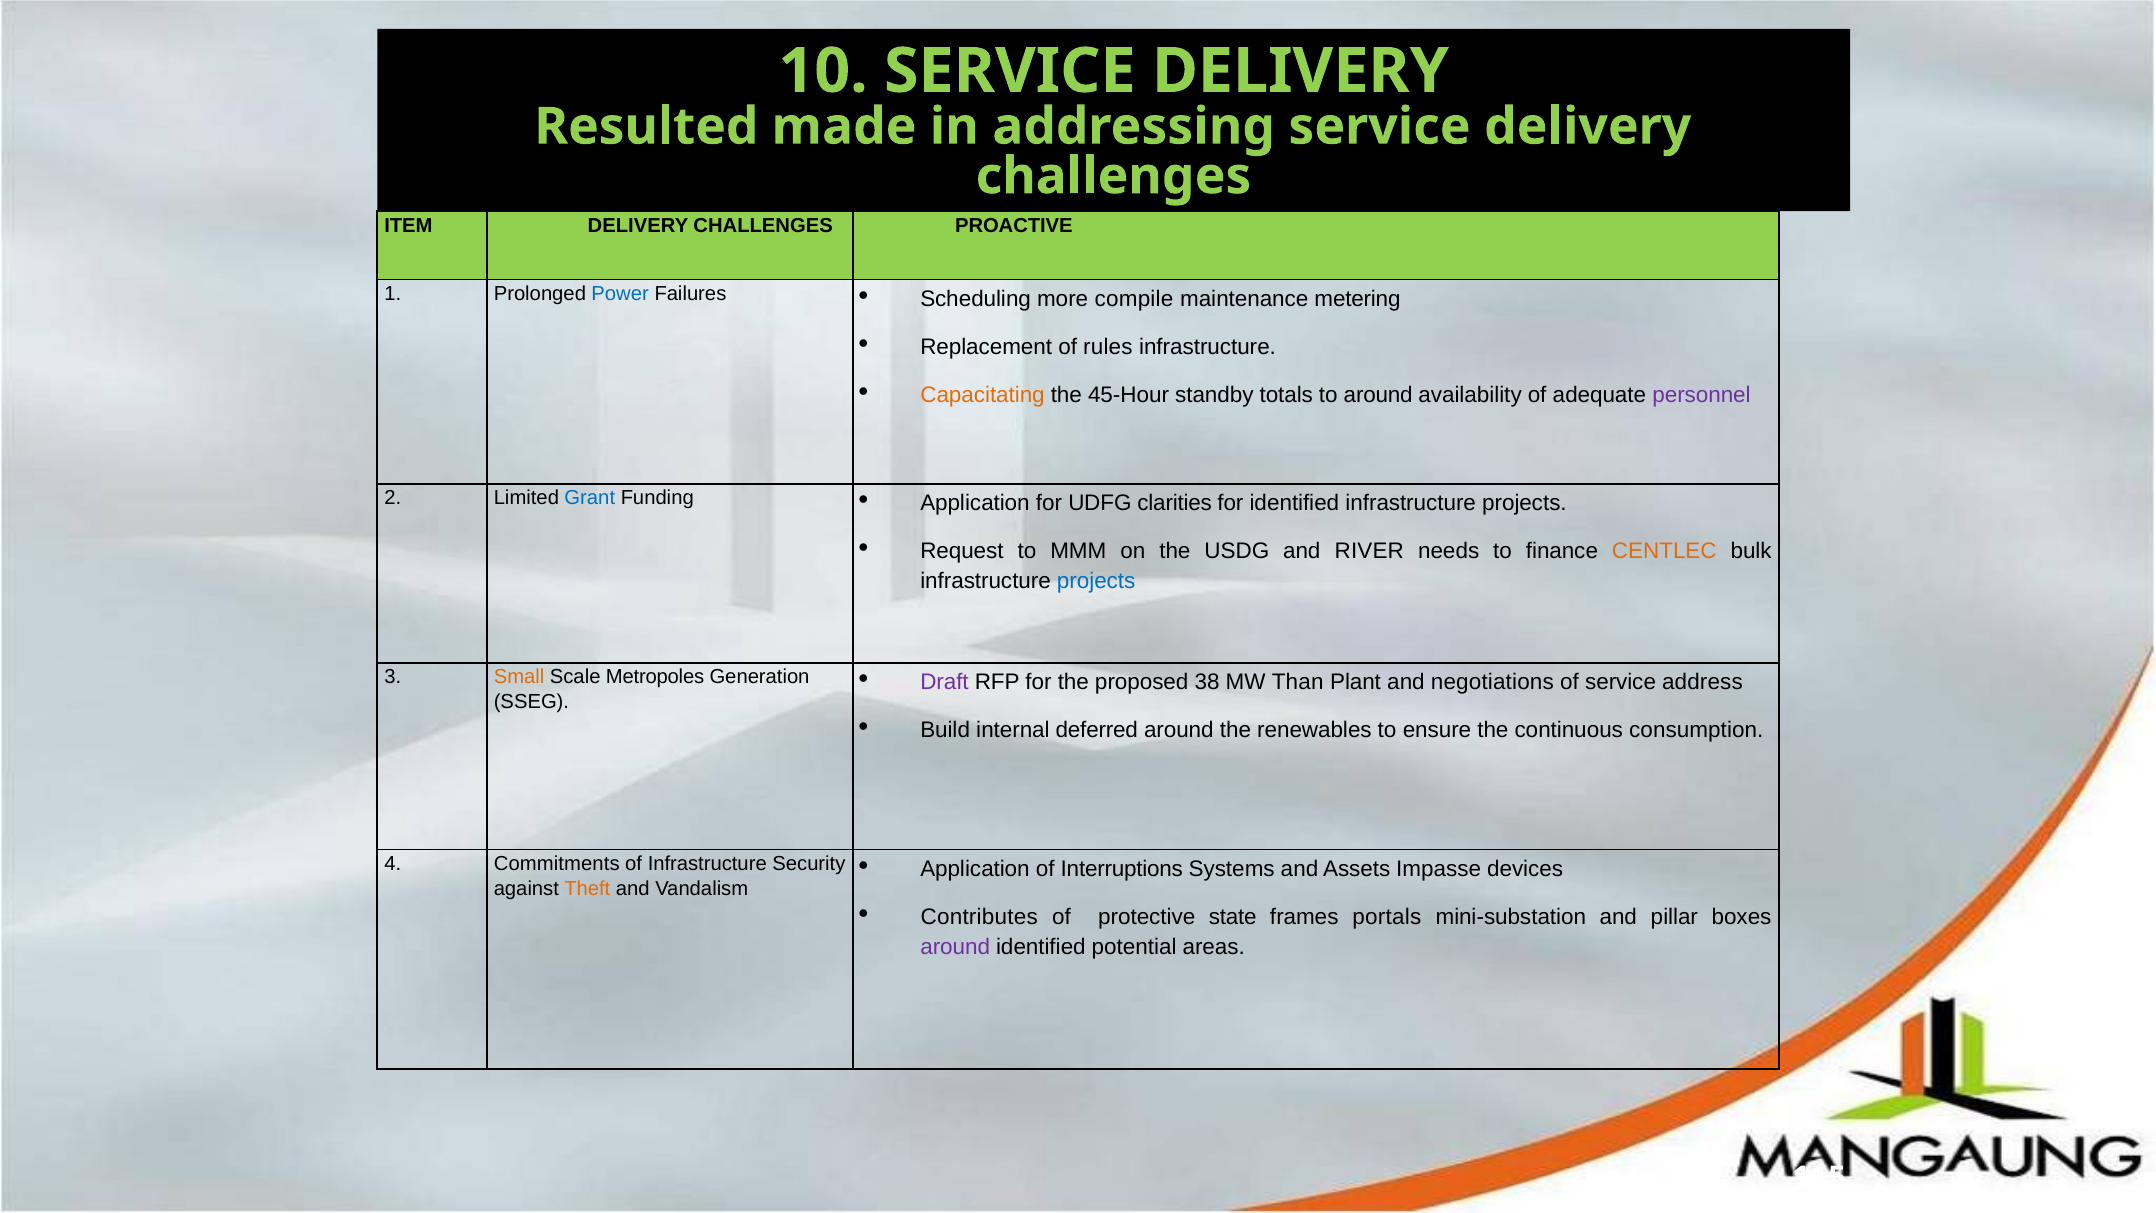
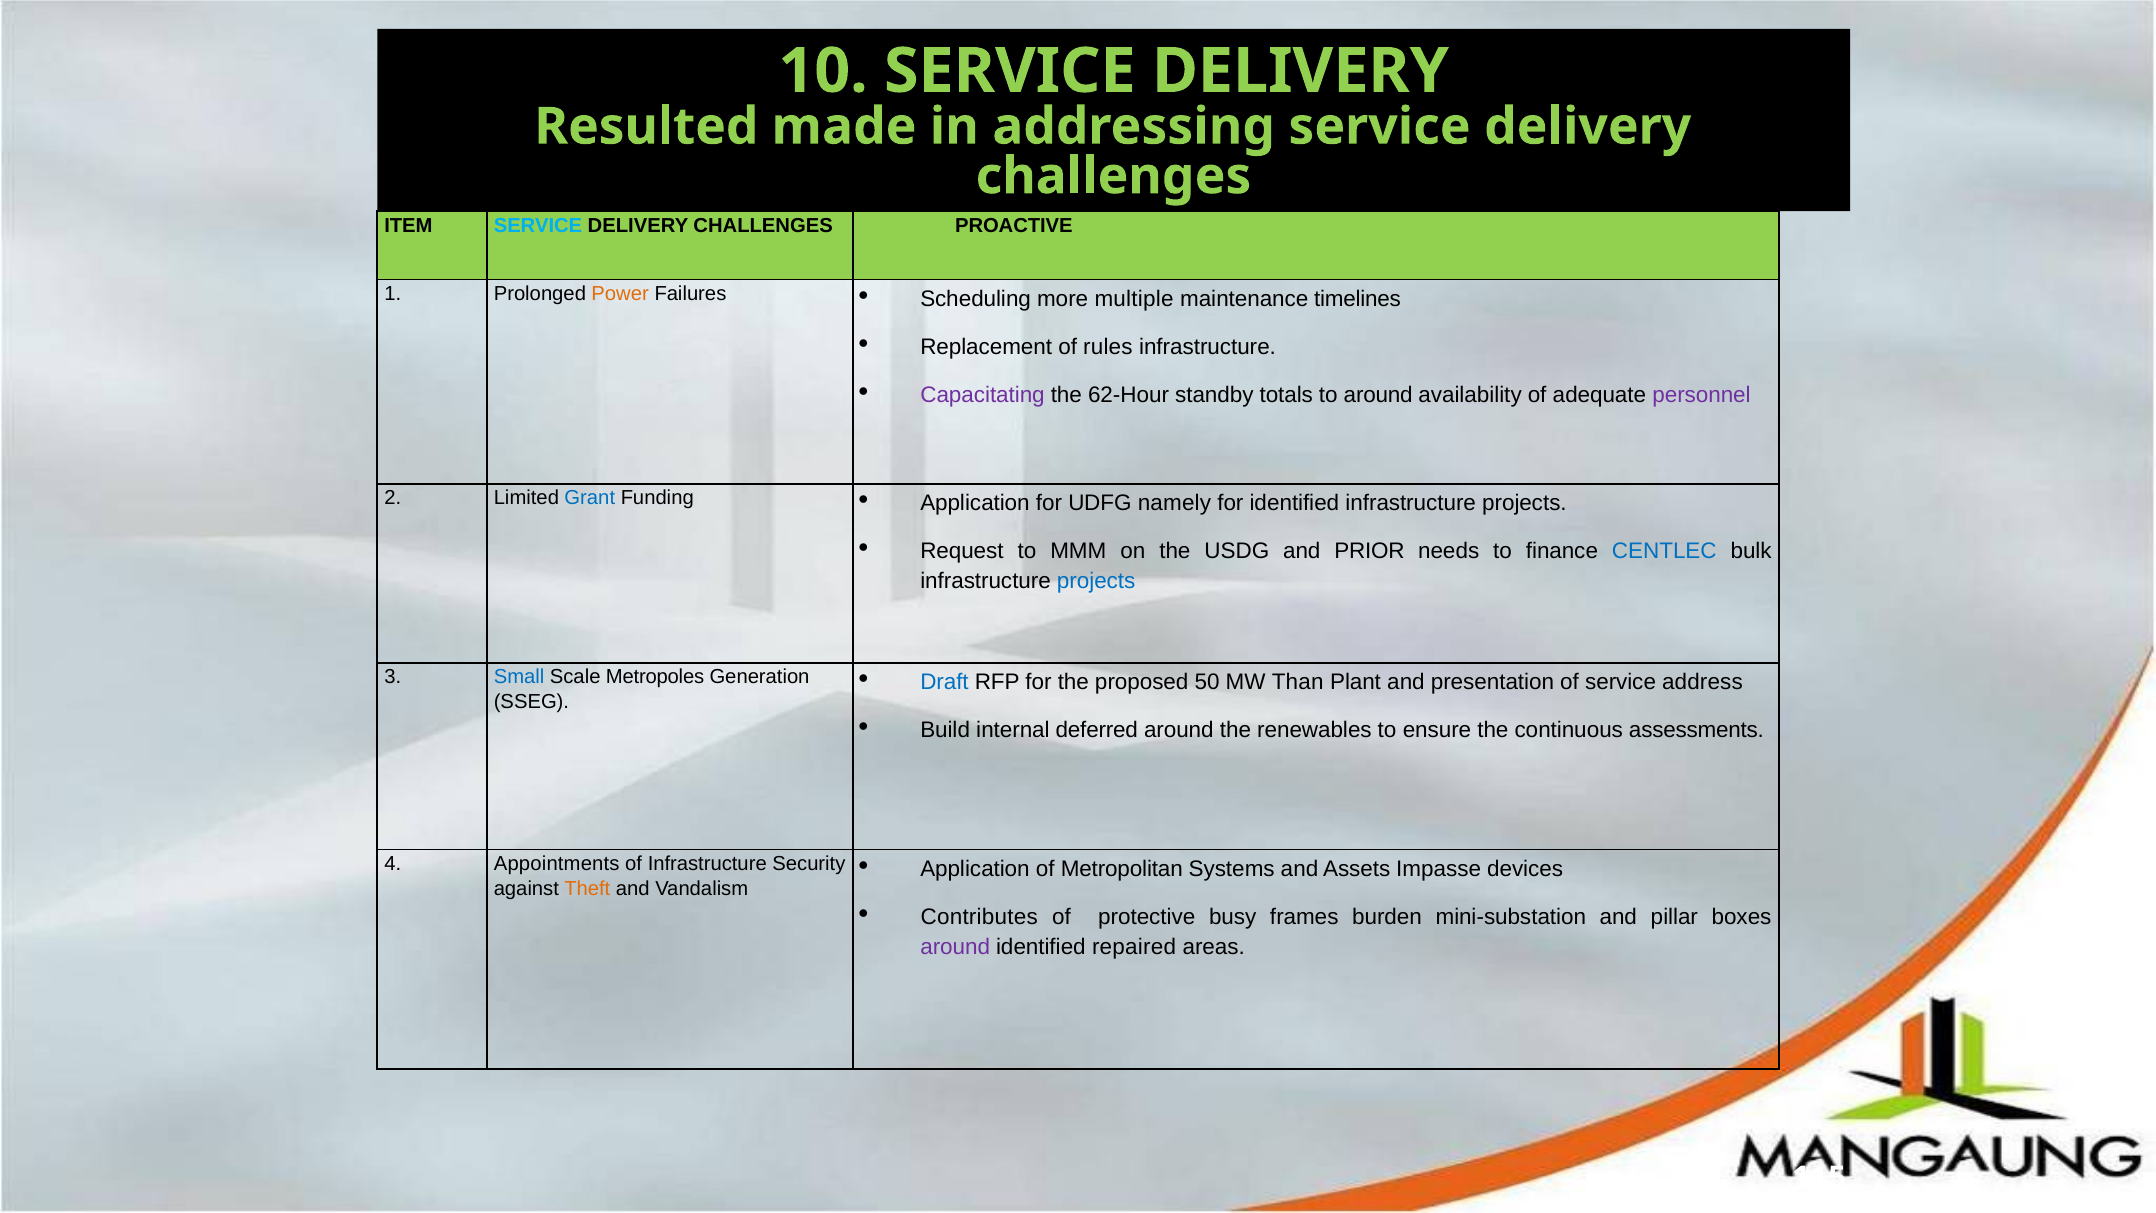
SERVICE colour: light green -> light blue (538, 226)
Power colour: blue -> orange (620, 294)
compile: compile -> multiple (1134, 299)
metering: metering -> timelines (1358, 299)
Capacitating colour: orange -> purple (983, 395)
45-Hour: 45-Hour -> 62-Hour (1129, 395)
clarities: clarities -> namely (1174, 503)
RIVER: RIVER -> PRIOR (1369, 551)
CENTLEC colour: orange -> blue (1664, 551)
Small colour: orange -> blue (519, 677)
Draft colour: purple -> blue (945, 682)
38: 38 -> 50 (1207, 682)
negotiations: negotiations -> presentation (1492, 682)
consumption: consumption -> assessments (1696, 730)
Commitments: Commitments -> Appointments (557, 864)
Interruptions: Interruptions -> Metropolitan (1122, 869)
state: state -> busy (1233, 917)
portals: portals -> burden (1387, 917)
potential: potential -> repaired (1134, 947)
